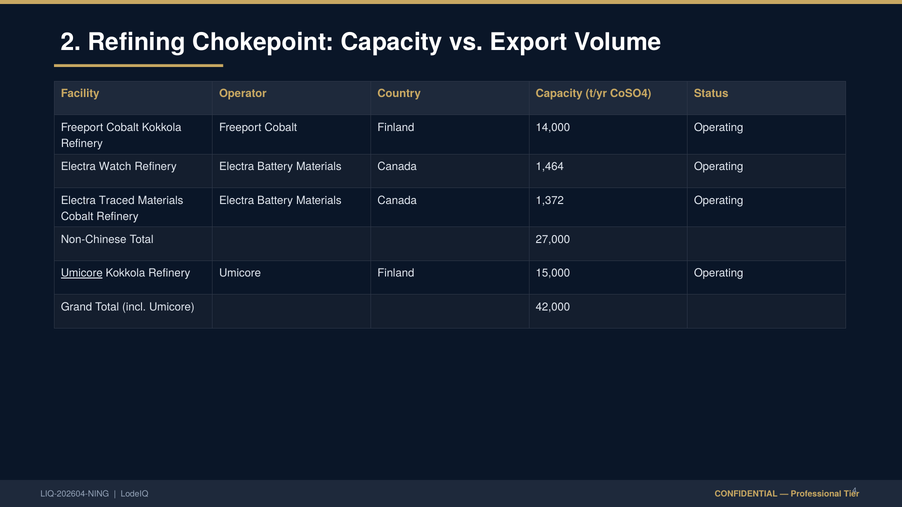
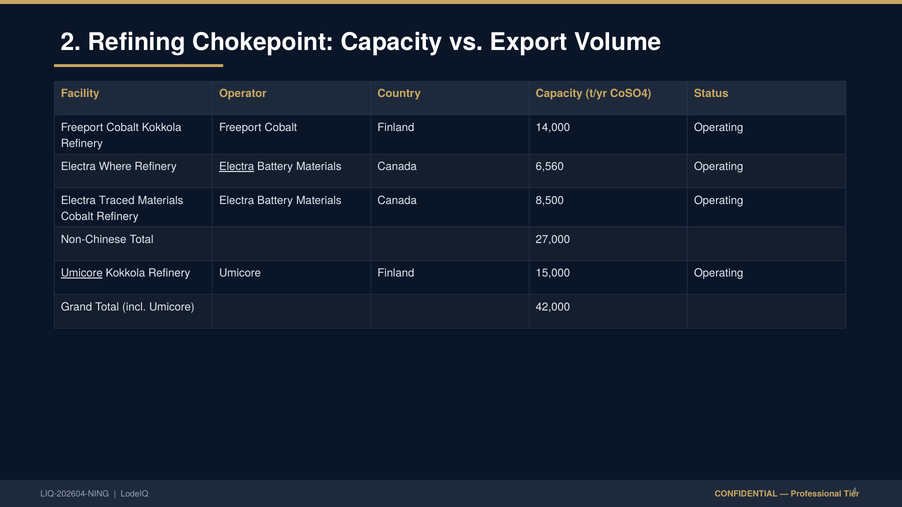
Watch: Watch -> Where (115, 167)
Electra underline: none -> present (237, 167)
1,464: 1,464 -> 6,560 (550, 167)
1,372: 1,372 -> 8,500 (550, 201)
